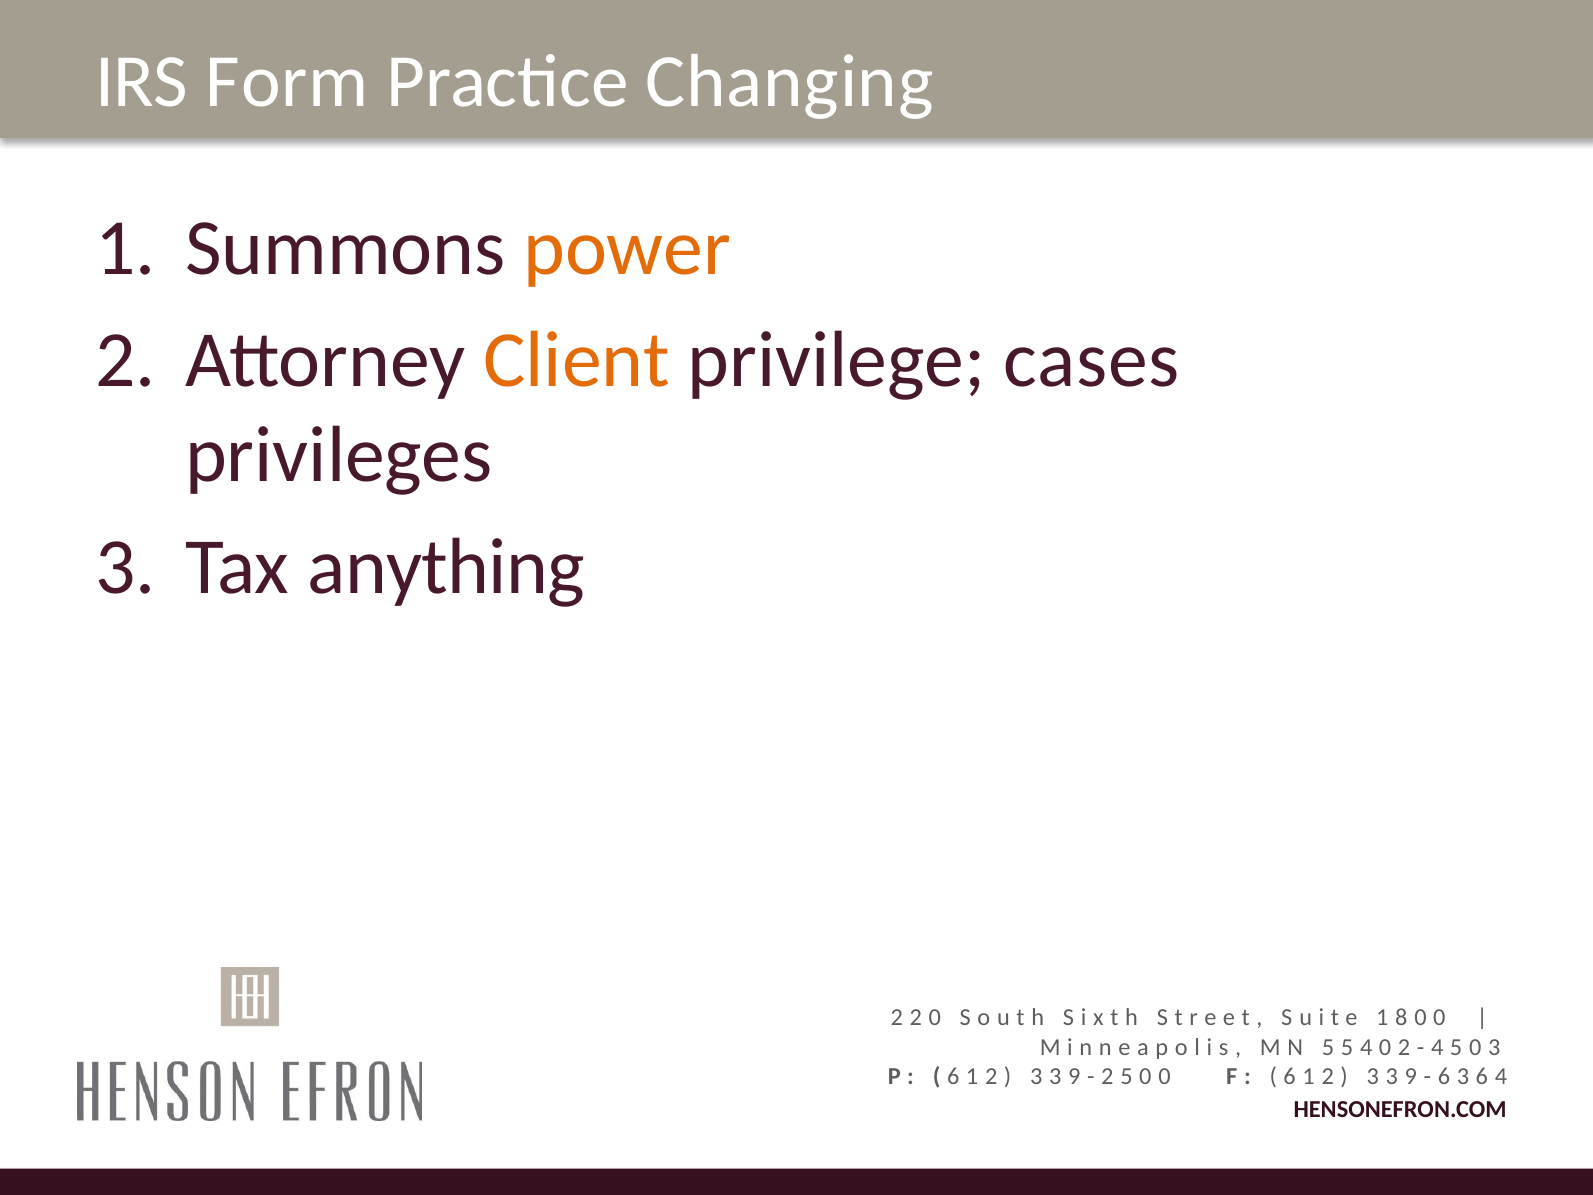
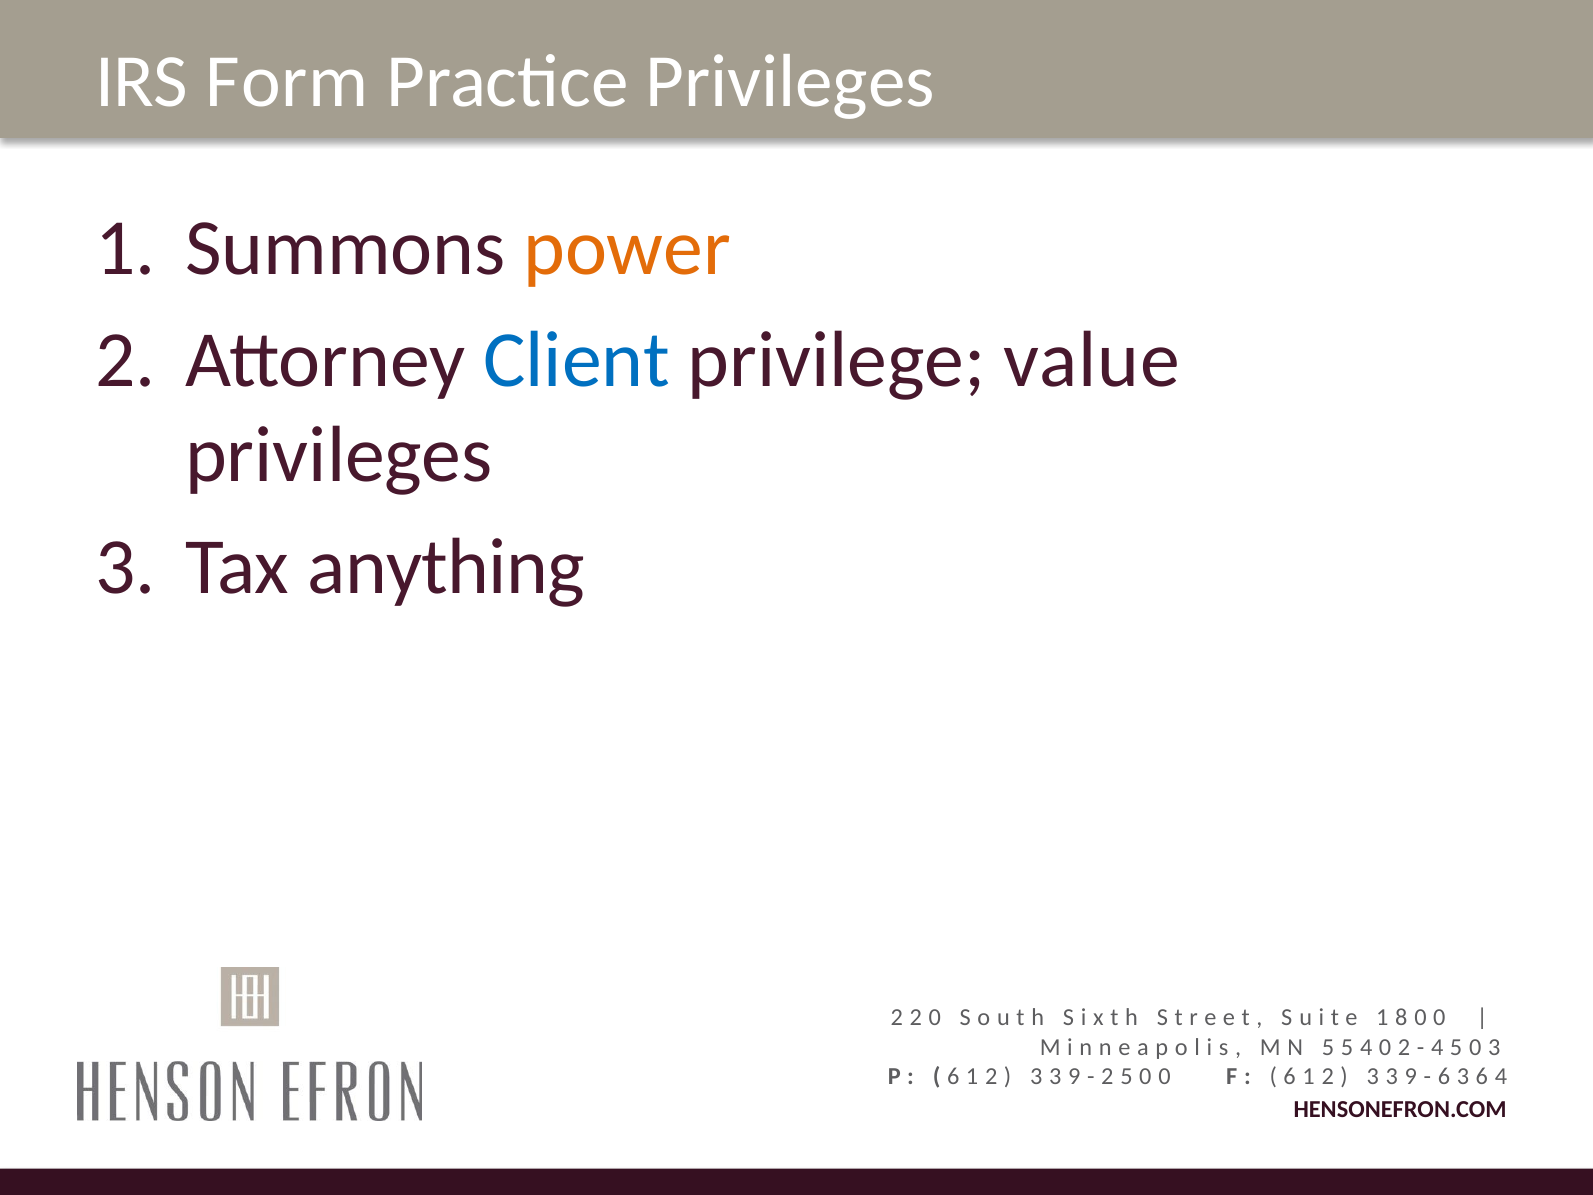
Practice Changing: Changing -> Privileges (790, 81)
Client colour: orange -> blue (577, 360)
cases: cases -> value (1092, 360)
